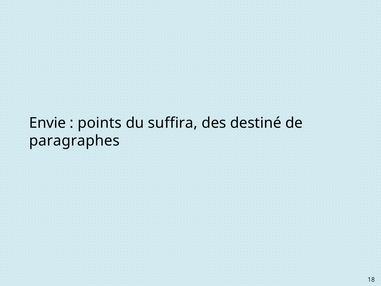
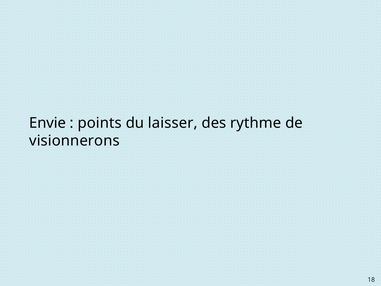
suffira: suffira -> laisser (173, 123)
destiné: destiné -> rythme (256, 123)
paragraphes: paragraphes -> visionnerons (74, 141)
